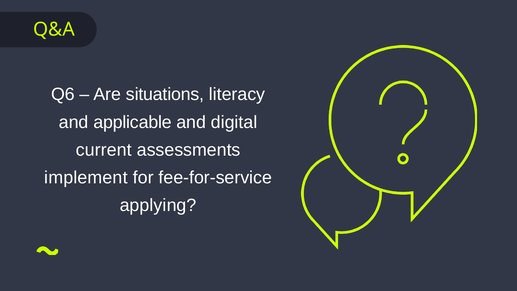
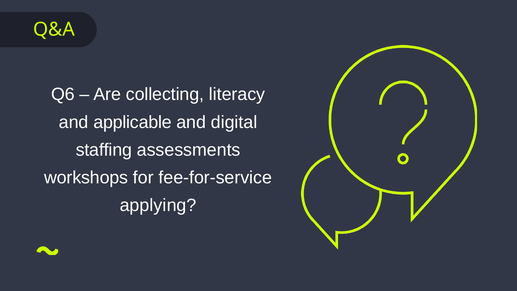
situations: situations -> collecting (165, 94)
current: current -> staffing (104, 150)
implement: implement -> workshops (86, 178)
